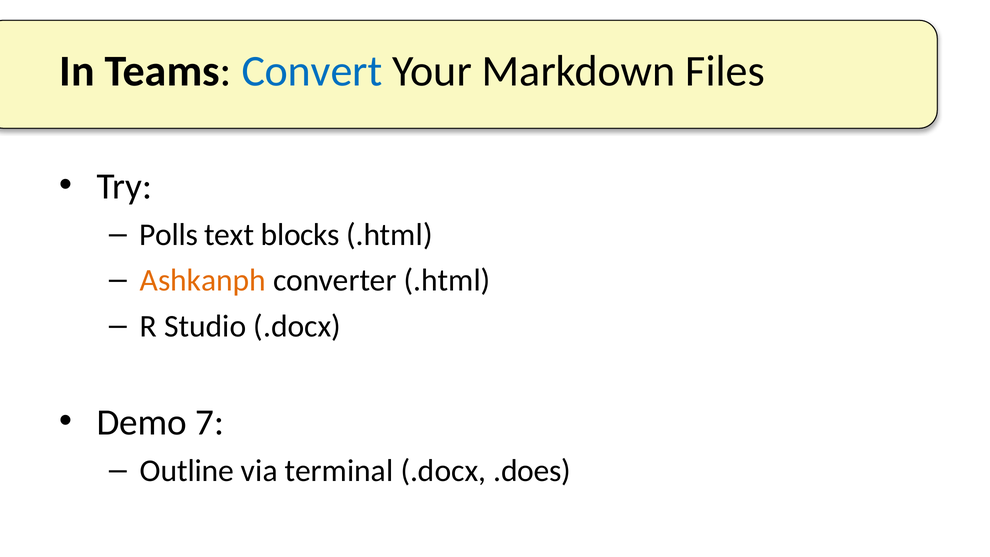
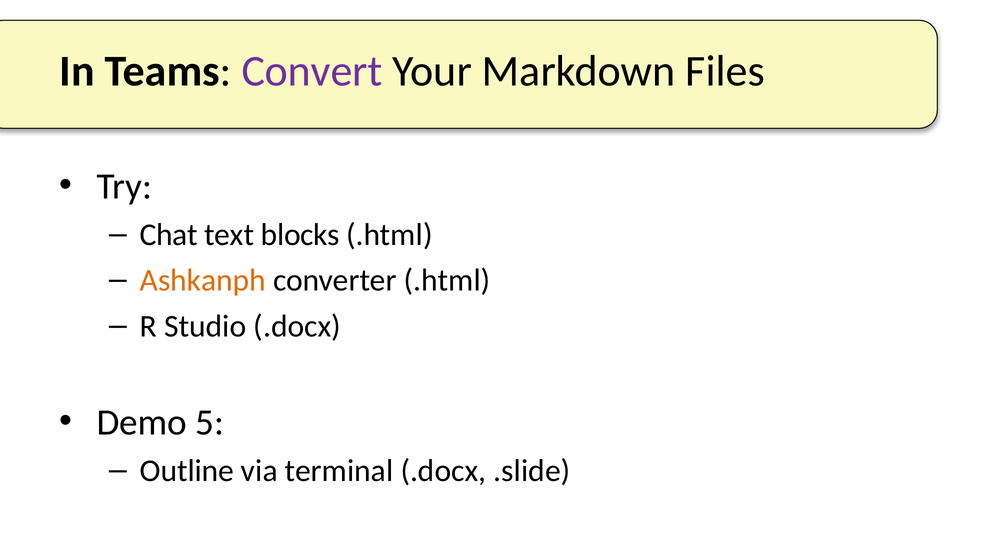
Convert colour: blue -> purple (312, 71)
Polls: Polls -> Chat (169, 235)
7: 7 -> 5 (210, 422)
.does: .does -> .slide (532, 471)
